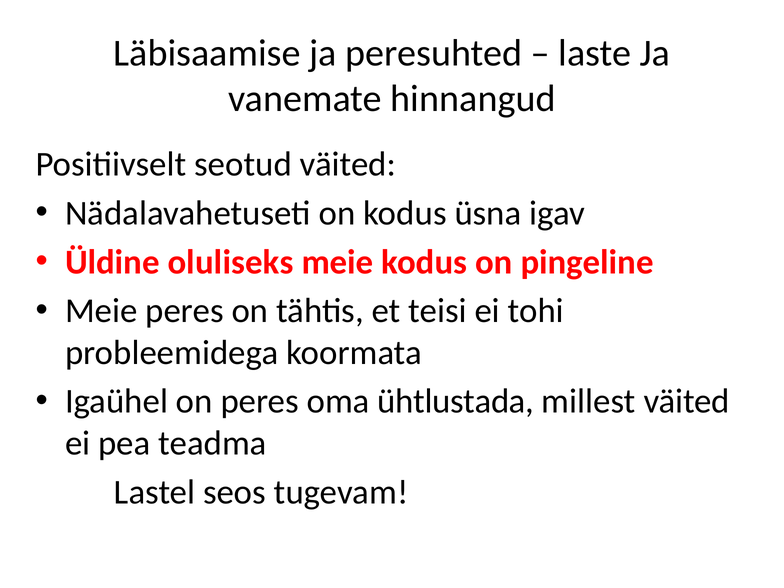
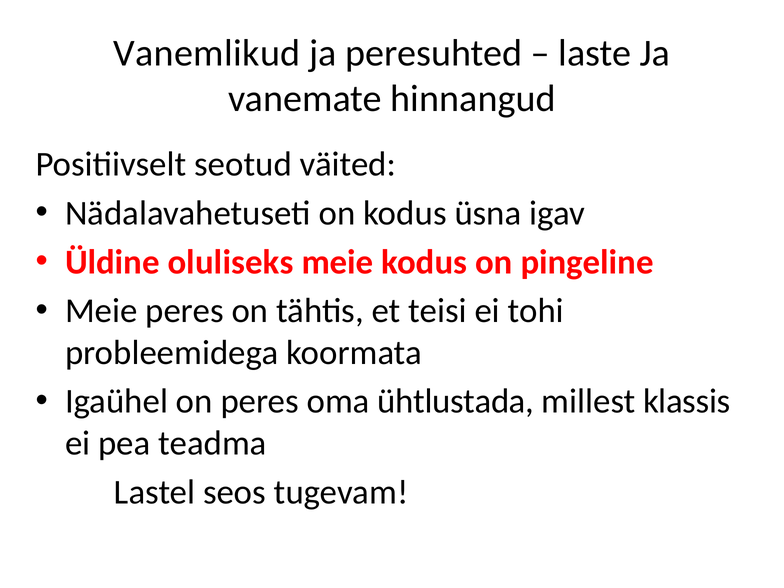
Läbisaamise: Läbisaamise -> Vanemlikud (207, 53)
millest väited: väited -> klassis (687, 401)
